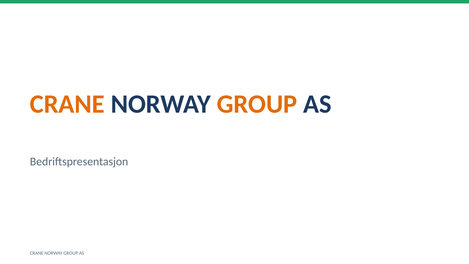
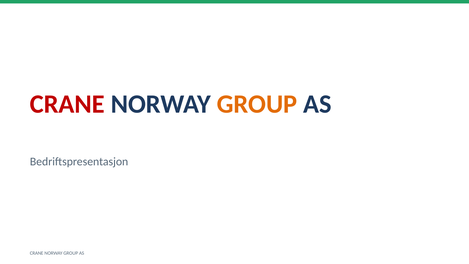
CRANE colour: orange -> red (67, 104)
